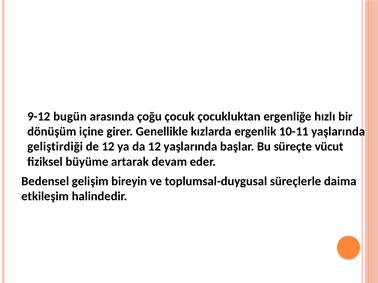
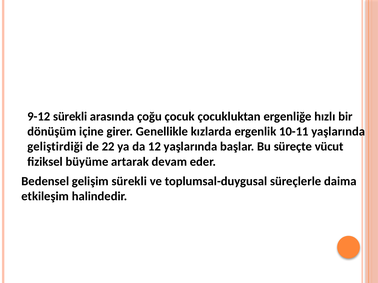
9-12 bugün: bugün -> sürekli (70, 117)
de 12: 12 -> 22 (108, 147)
gelişim bireyin: bireyin -> sürekli (129, 182)
